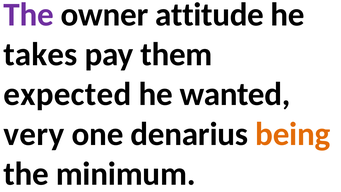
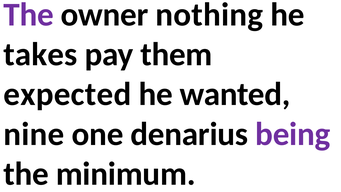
attitude: attitude -> nothing (209, 15)
very: very -> nine (34, 134)
being colour: orange -> purple (293, 134)
